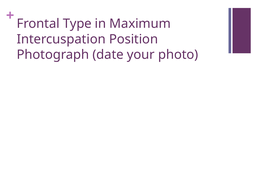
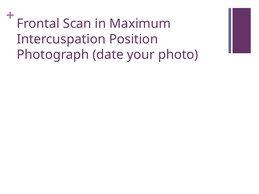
Type: Type -> Scan (77, 24)
